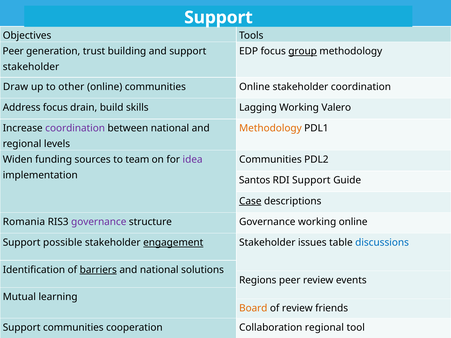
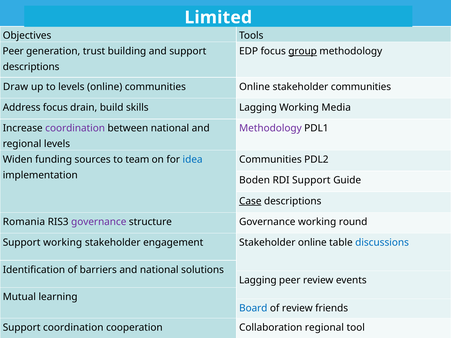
Support: Support -> Limited (218, 17)
stakeholder: stakeholder -> descriptions (31, 67)
to other: other -> levels (71, 87)
stakeholder coordination: coordination -> communities (361, 87)
Valero: Valero -> Media (336, 108)
Methodology colour: orange -> purple (270, 128)
idea colour: purple -> blue (193, 160)
Santos: Santos -> Boden (255, 180)
working online: online -> round (353, 222)
Support possible: possible -> working (63, 243)
engagement underline: present -> none (173, 243)
Stakeholder issues: issues -> online (312, 243)
barriers underline: present -> none (98, 270)
Regions: Regions -> Lagging (258, 280)
Board colour: orange -> blue (253, 308)
Support communities: communities -> coordination (73, 328)
